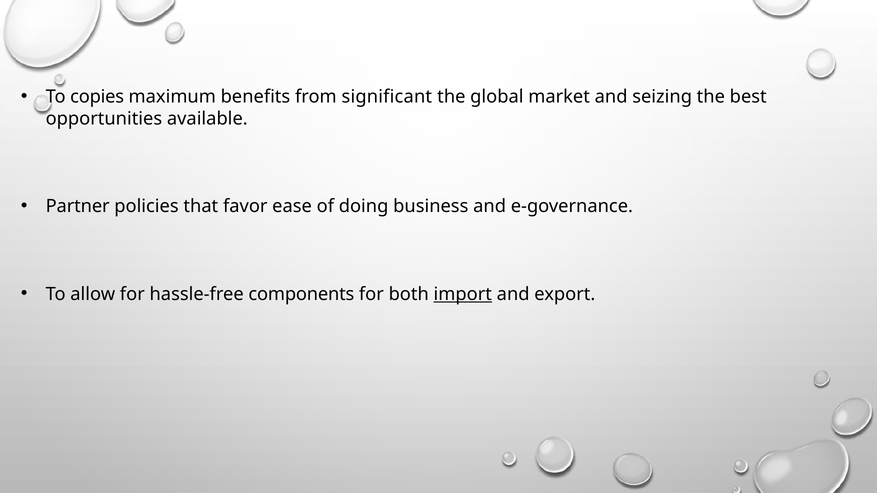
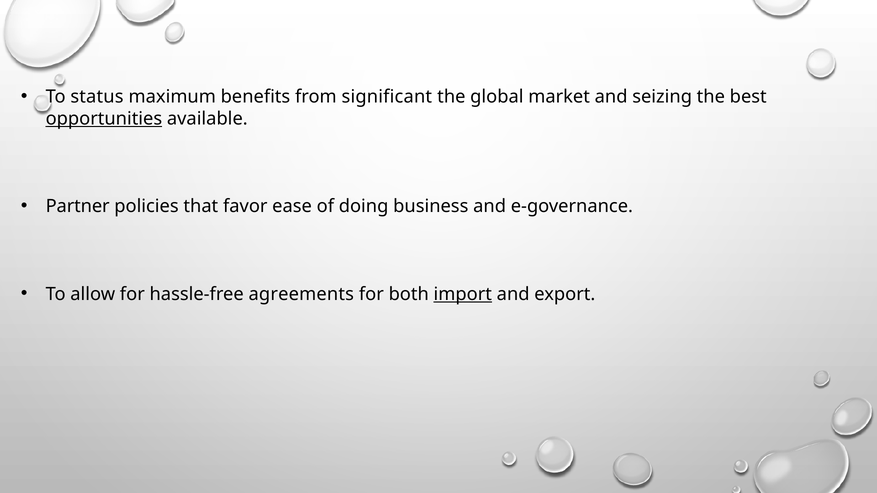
copies: copies -> status (97, 97)
opportunities underline: none -> present (104, 119)
components: components -> agreements (301, 294)
